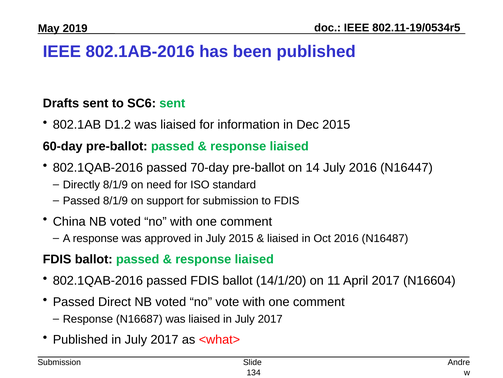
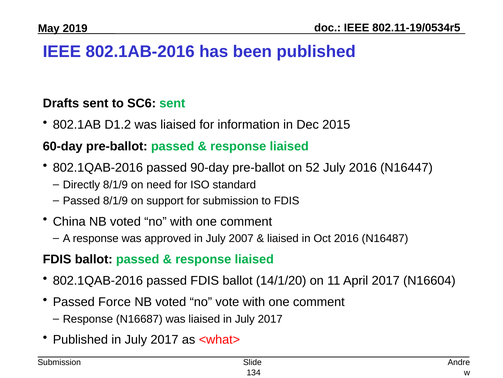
70-day: 70-day -> 90-day (210, 167)
14: 14 -> 52 (313, 167)
July 2015: 2015 -> 2007 (241, 238)
Direct: Direct -> Force (115, 301)
